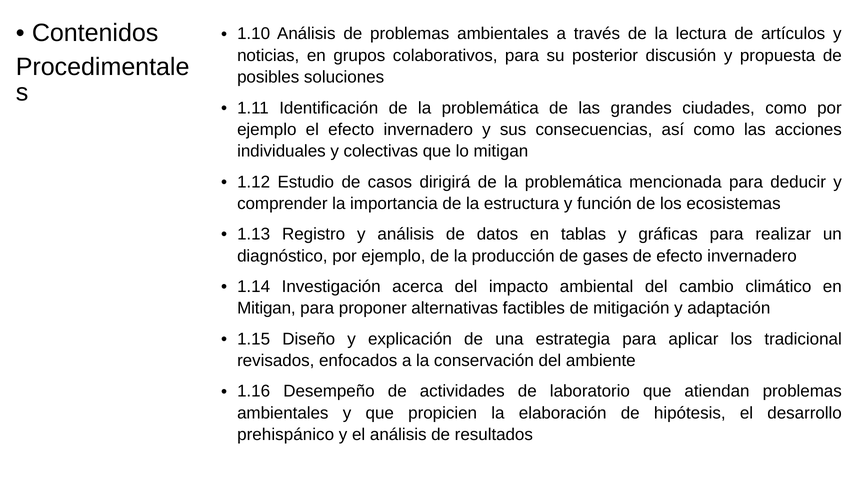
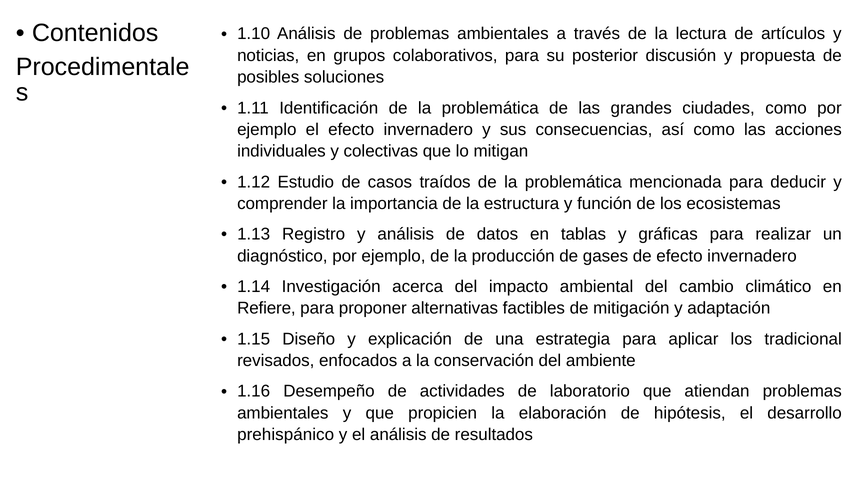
dirigirá: dirigirá -> traídos (445, 182)
Mitigan: Mitigan -> Refiere (266, 308)
